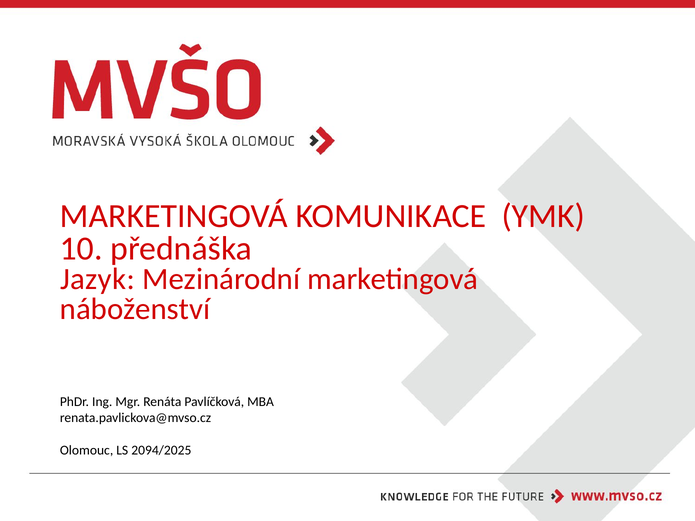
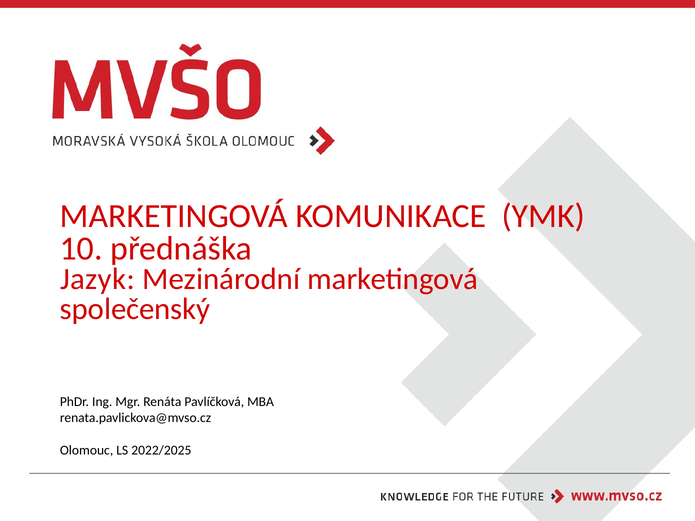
náboženství: náboženství -> společenský (135, 309)
2094/2025: 2094/2025 -> 2022/2025 (161, 451)
